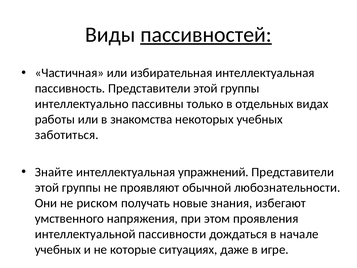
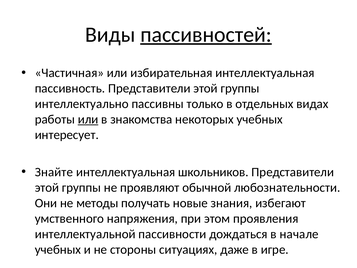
или underline: none -> present (88, 119)
заботиться: заботиться -> интересует (67, 135)
упражнений: упражнений -> школьников (213, 172)
риском: риском -> методы (97, 203)
которые: которые -> стороны (133, 249)
